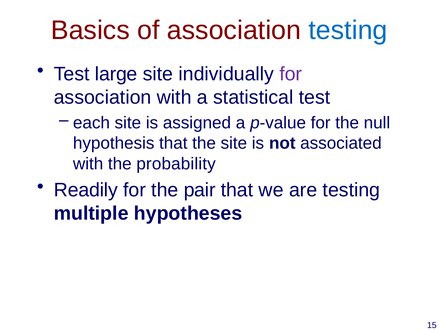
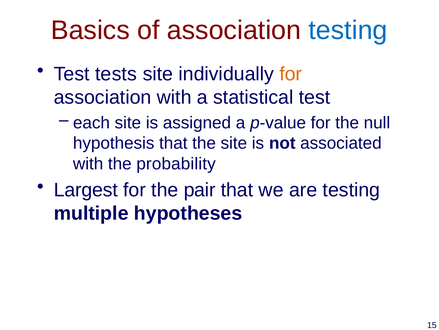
large: large -> tests (116, 74)
for colour: purple -> orange (291, 74)
Readily: Readily -> Largest (86, 189)
